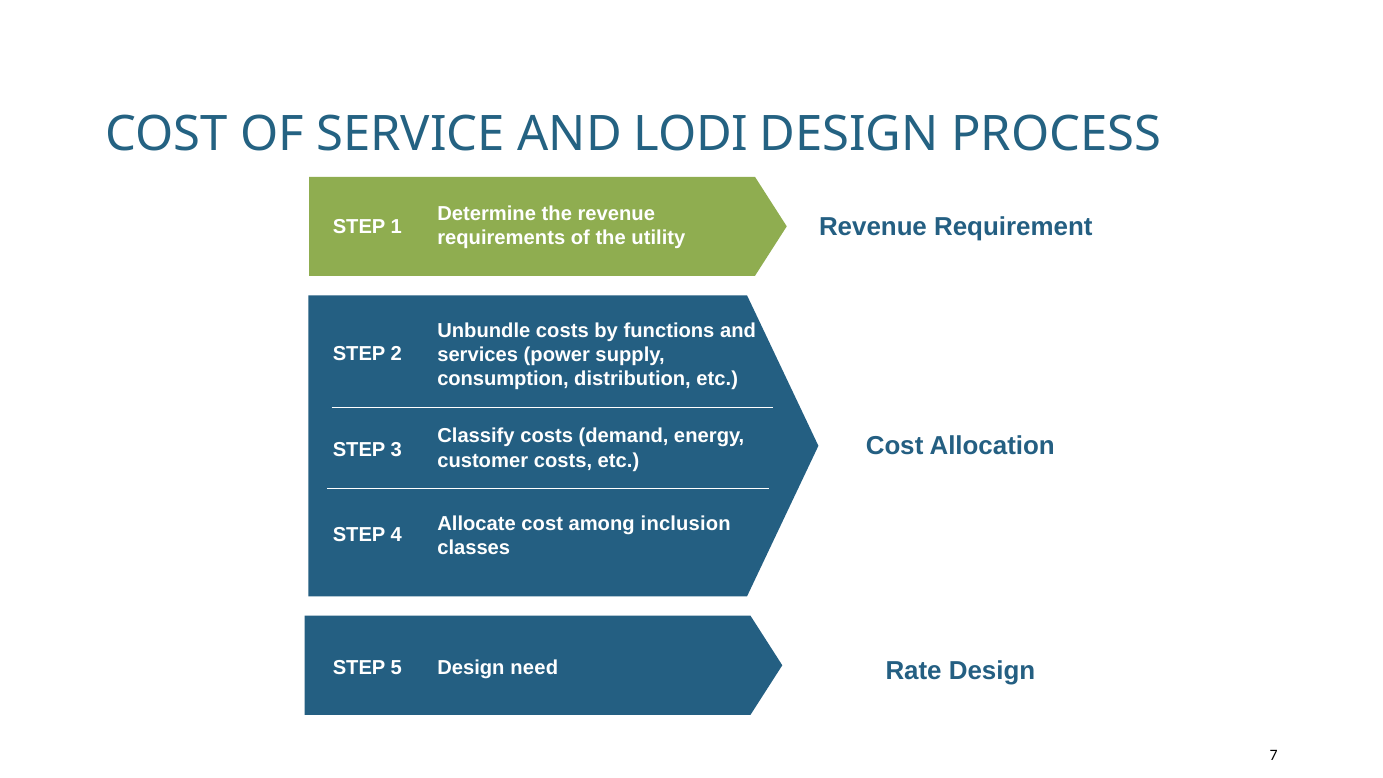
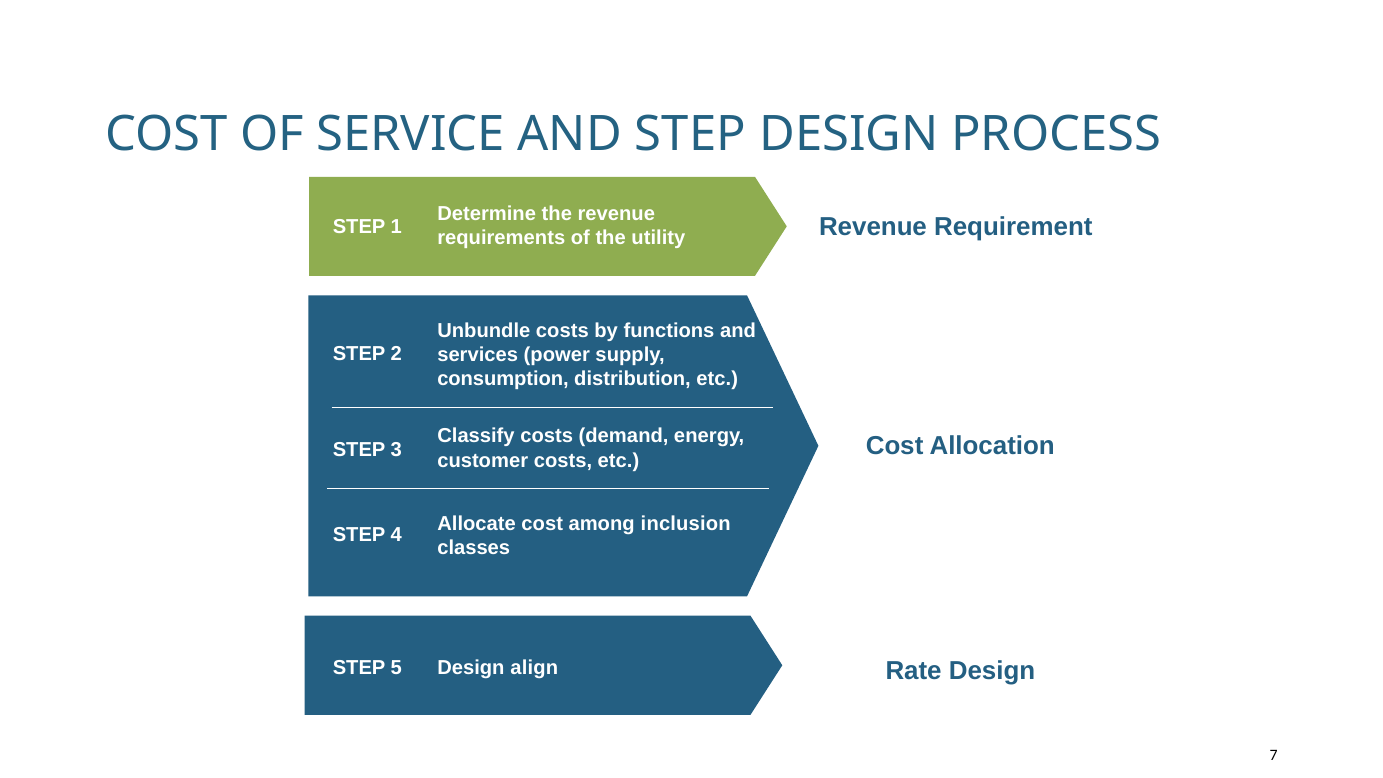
AND LODI: LODI -> STEP (690, 135)
need: need -> align (534, 667)
